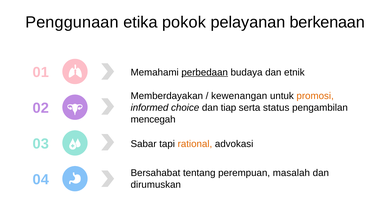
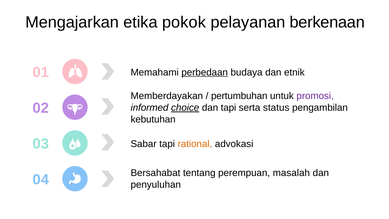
Penggunaan: Penggunaan -> Mengajarkan (72, 22)
kewenangan: kewenangan -> pertumbuhan (239, 96)
promosi colour: orange -> purple (315, 96)
choice underline: none -> present (185, 108)
dan tiap: tiap -> tapi (228, 108)
mencegah: mencegah -> kebutuhan (153, 119)
dirumuskan: dirumuskan -> penyuluhan (156, 185)
